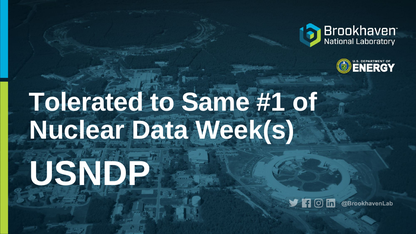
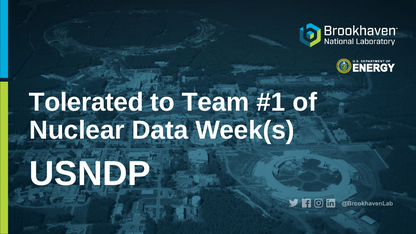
Same: Same -> Team (216, 102)
